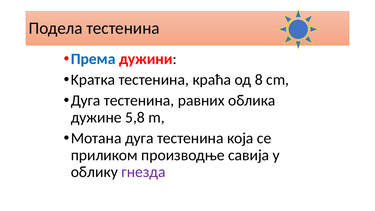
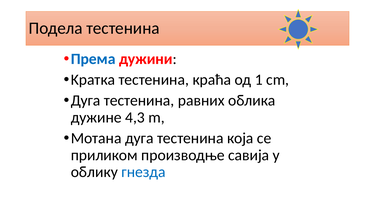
8: 8 -> 1 (259, 80)
5,8: 5,8 -> 4,3 (135, 117)
гнезда colour: purple -> blue (143, 172)
